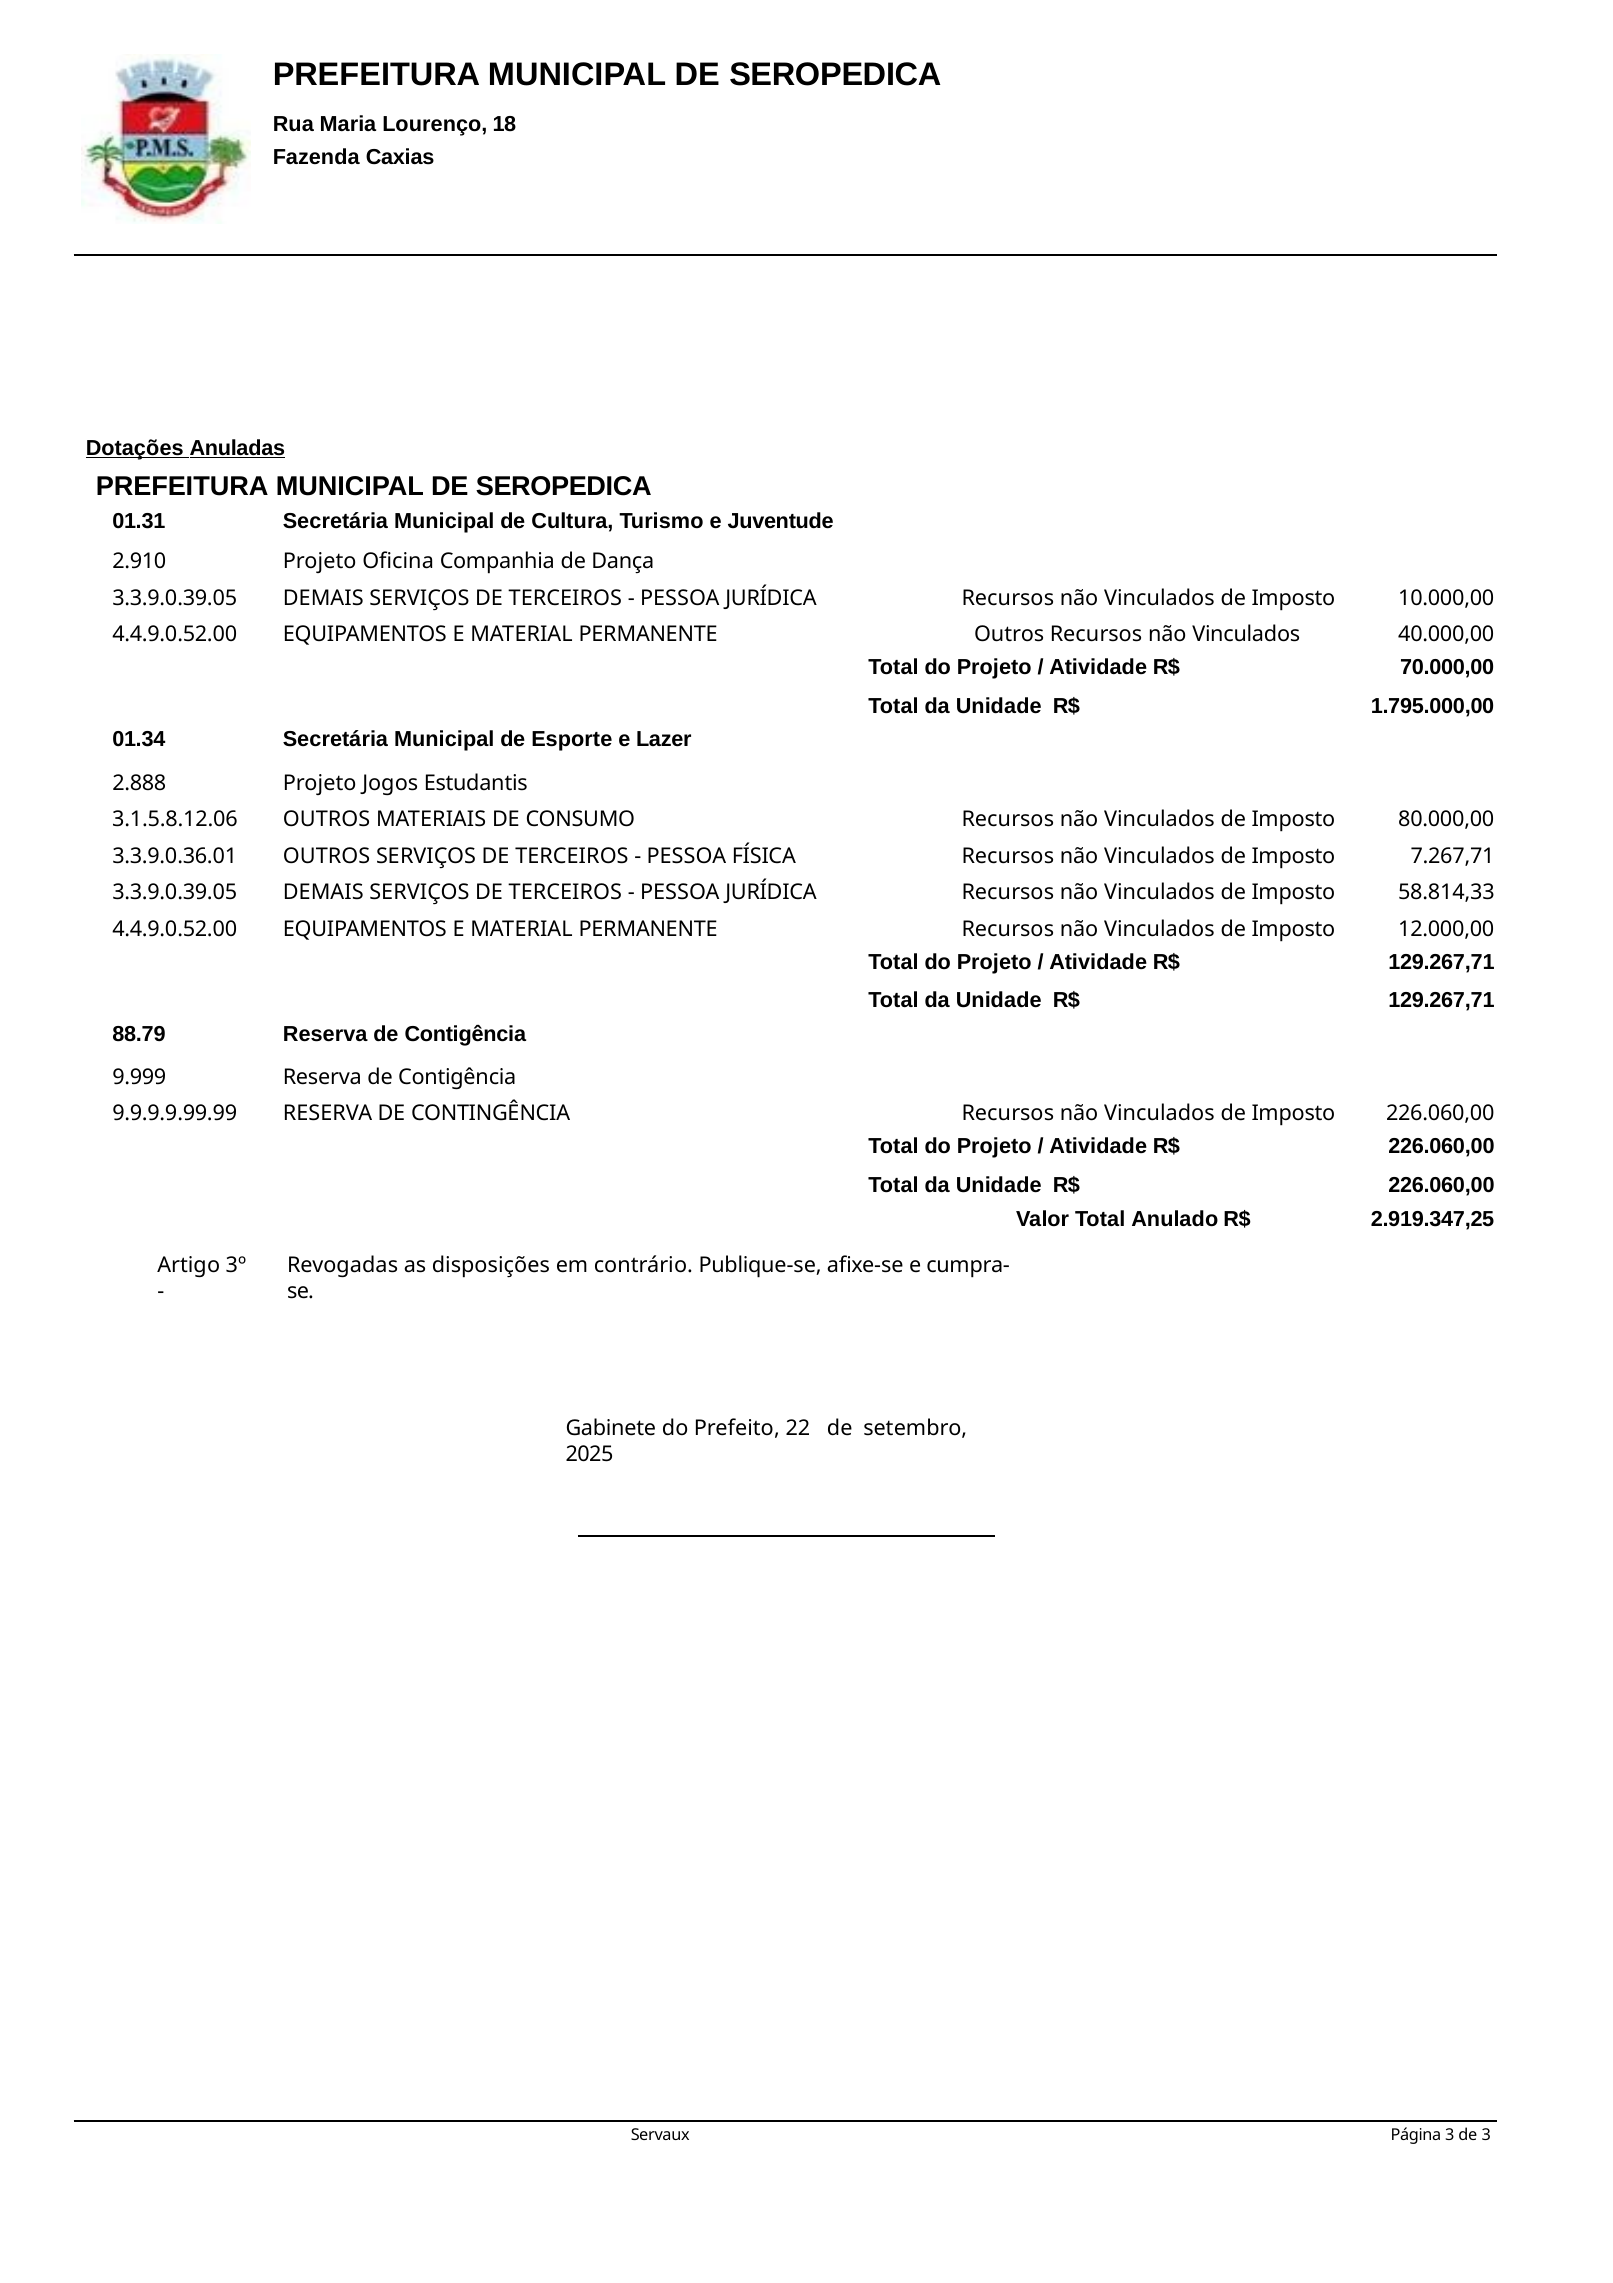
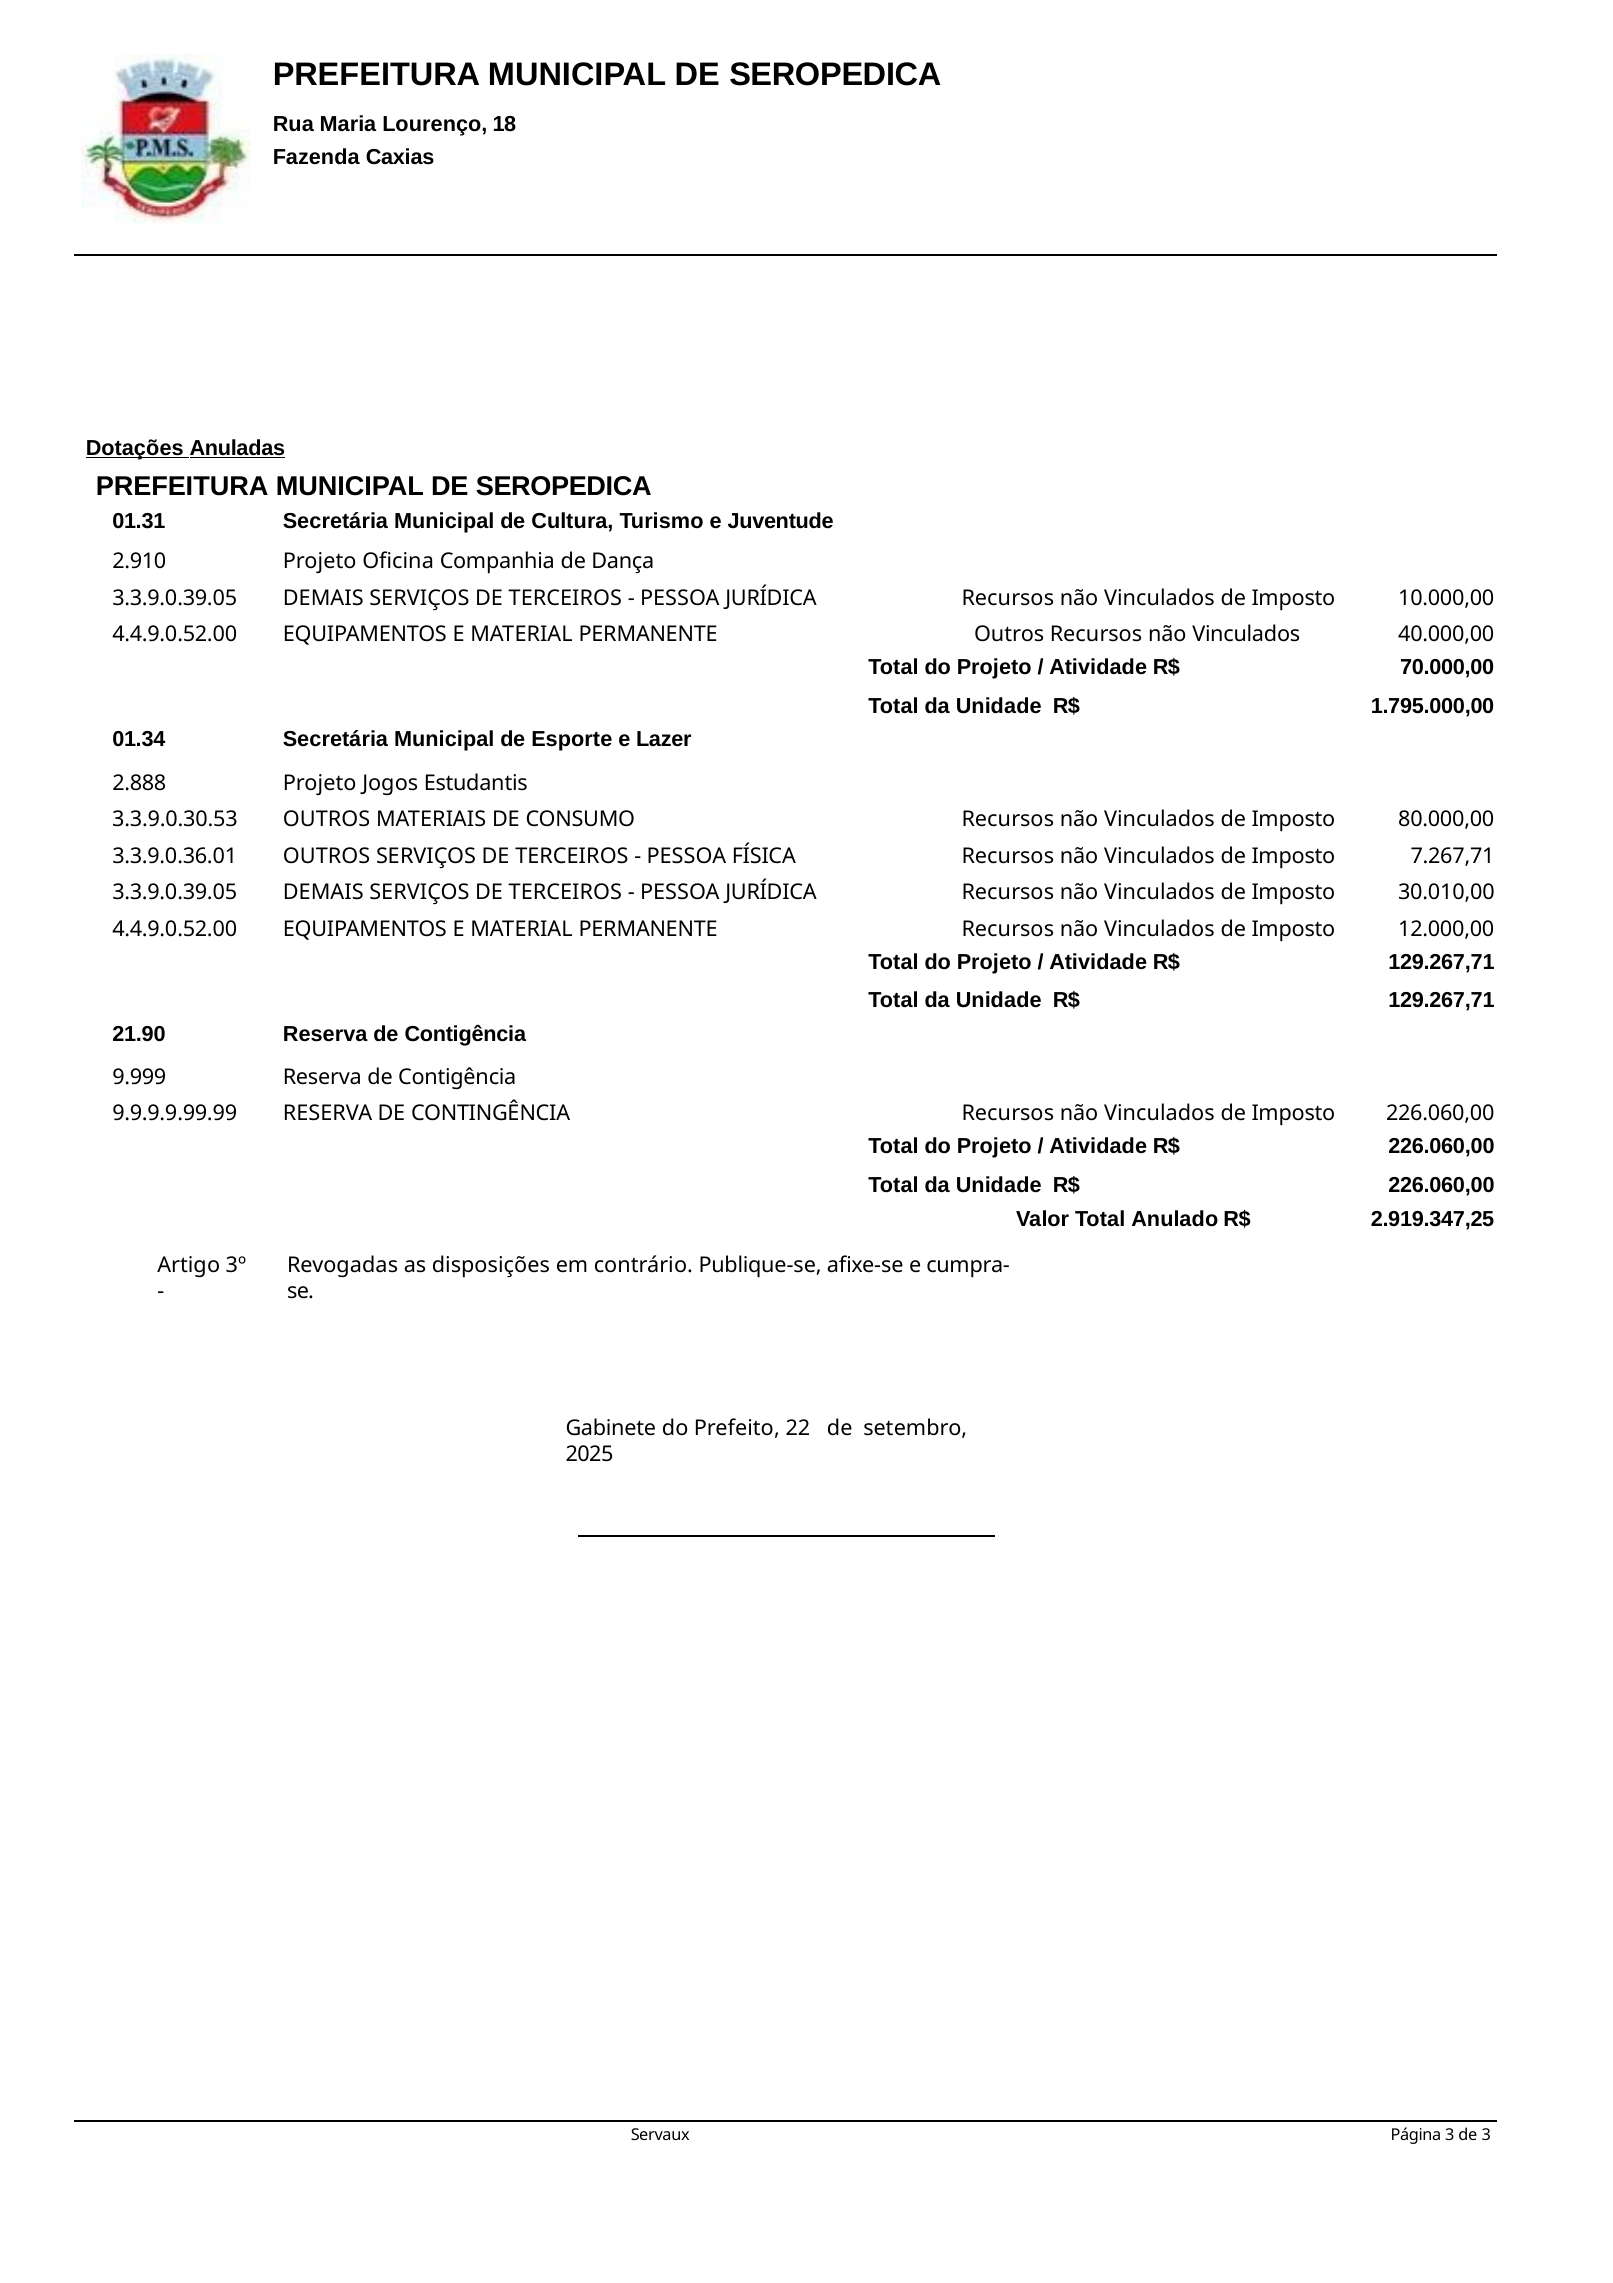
3.1.5.8.12.06: 3.1.5.8.12.06 -> 3.3.9.0.30.53 (175, 819)
58.814,33: 58.814,33 -> 30.010,00 (1446, 892)
88.79: 88.79 -> 21.90 (139, 1034)
